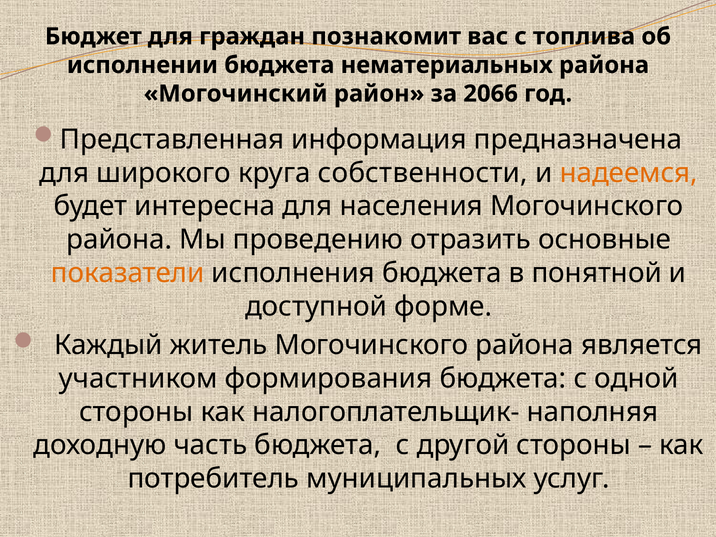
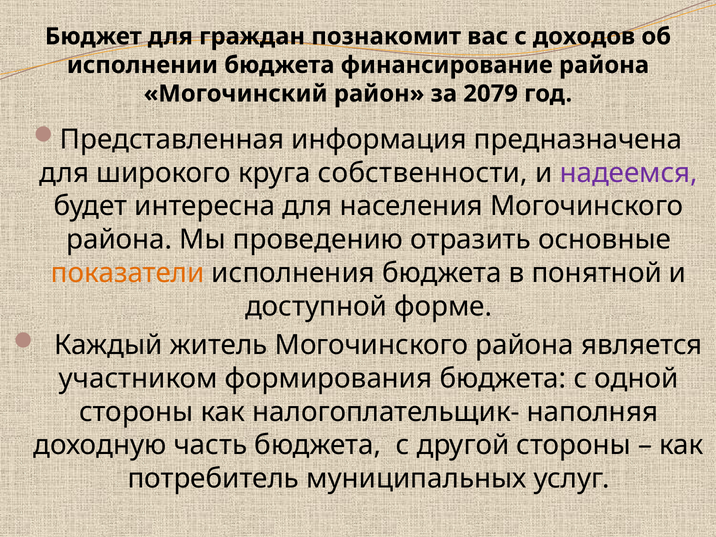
топлива: топлива -> доходов (584, 36)
нематериальных: нематериальных -> финансирование (447, 65)
2066: 2066 -> 2079 (491, 94)
надеемся colour: orange -> purple (629, 173)
